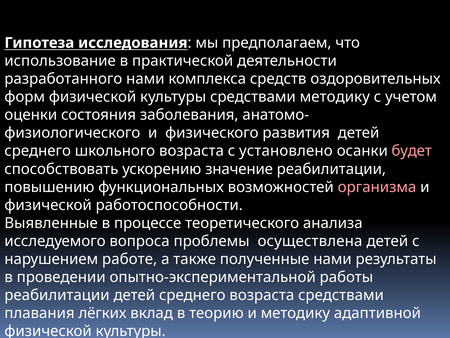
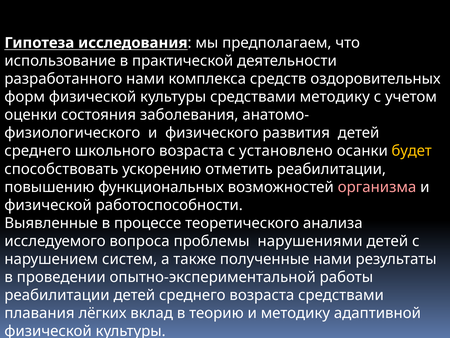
будет colour: pink -> yellow (412, 151)
значение: значение -> отметить (239, 169)
осуществлена: осуществлена -> нарушениями (310, 241)
работе: работе -> систем (130, 259)
